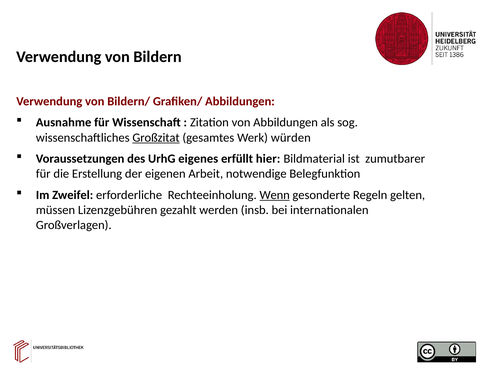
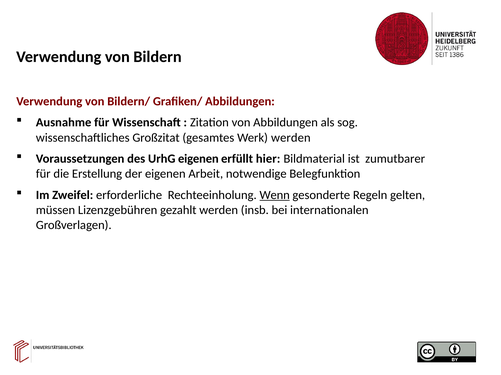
Großzitat underline: present -> none (156, 138)
Werk würden: würden -> werden (291, 138)
UrhG eigenes: eigenes -> eigenen (198, 159)
